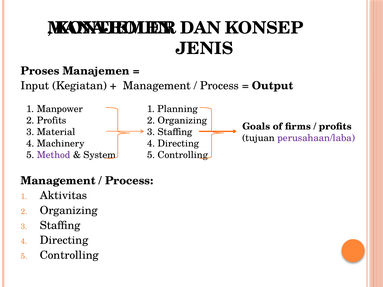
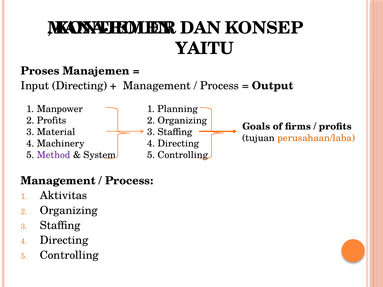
JENIS: JENIS -> YAITU (205, 48)
Input Kegiatan: Kegiatan -> Directing (80, 86)
perusahaan/laba colour: purple -> orange (316, 138)
